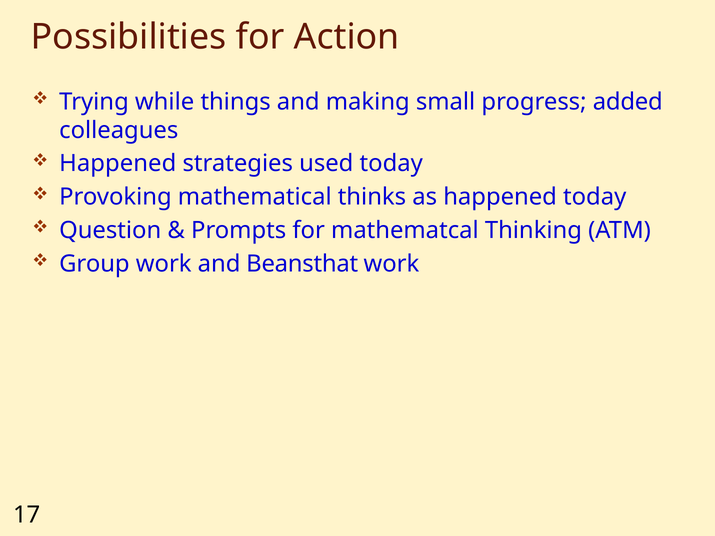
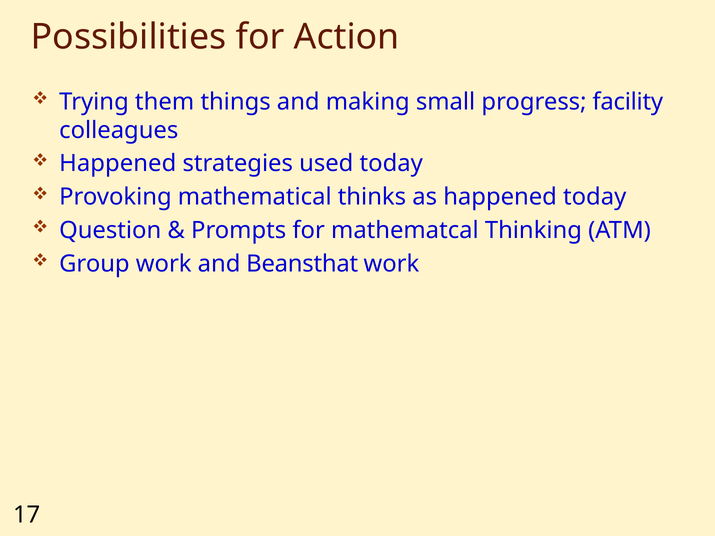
while: while -> them (165, 102)
added: added -> facility (628, 102)
